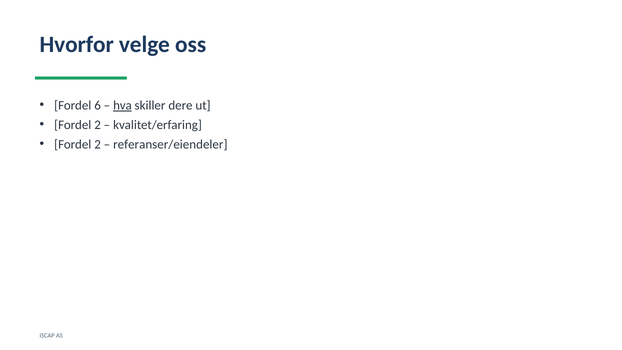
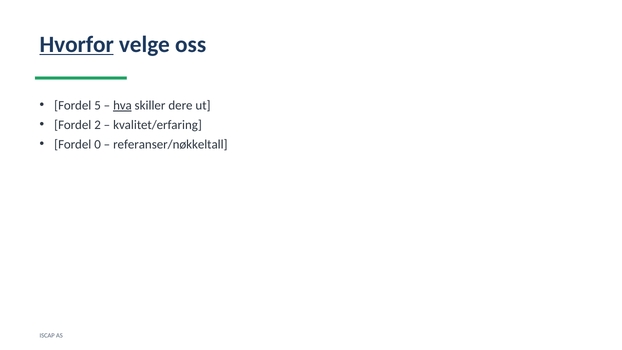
Hvorfor underline: none -> present (77, 44)
6: 6 -> 5 (98, 105)
2: 2 -> 0 (98, 144)
referanser/eiendeler: referanser/eiendeler -> referanser/nøkkeltall (170, 144)
